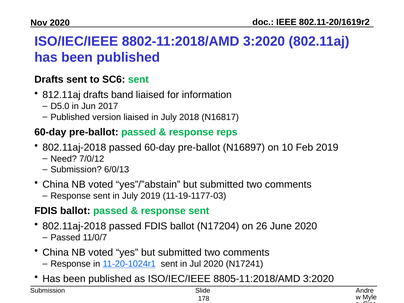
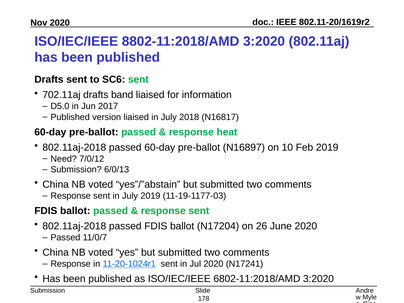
812.11aj: 812.11aj -> 702.11aj (61, 95)
reps: reps -> heat (227, 132)
8805-11:2018/AMD: 8805-11:2018/AMD -> 6802-11:2018/AMD (257, 279)
